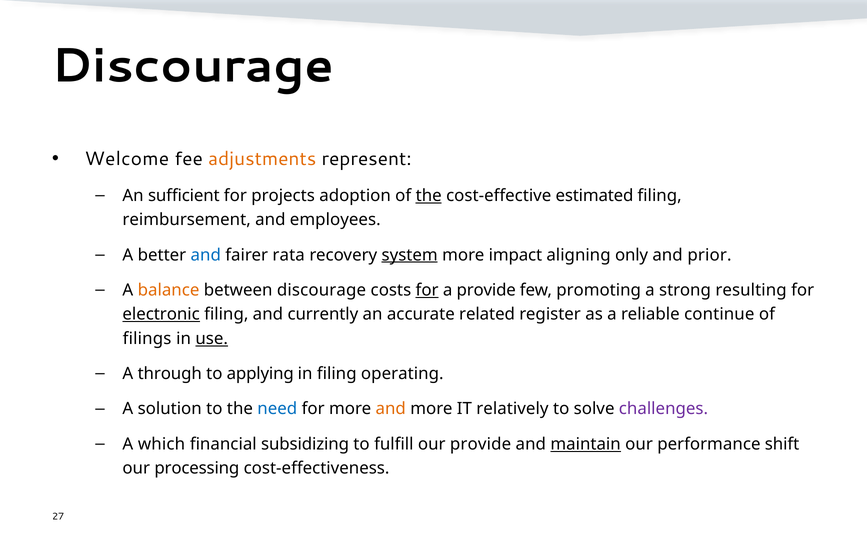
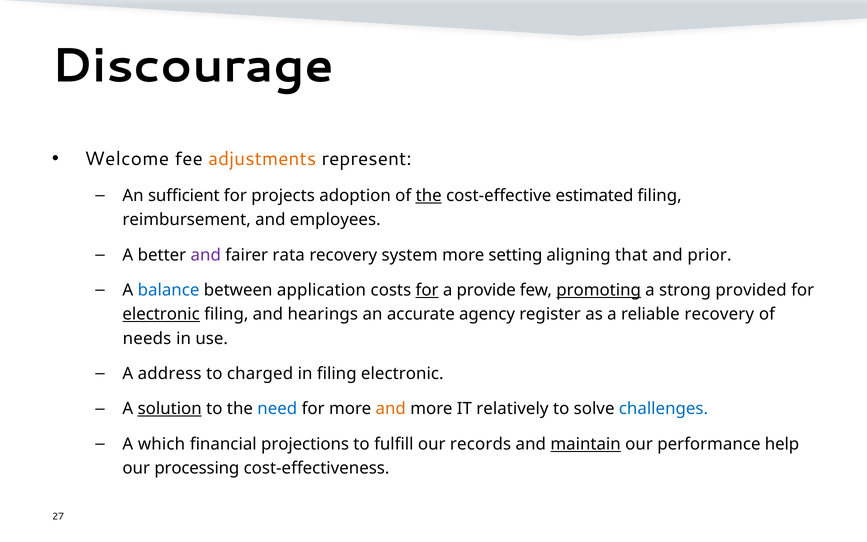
and colour: blue -> purple (206, 255)
system underline: present -> none (410, 255)
impact: impact -> setting (515, 255)
only: only -> that (631, 255)
balance colour: orange -> blue (169, 290)
between discourage: discourage -> application (322, 290)
promoting underline: none -> present (599, 290)
resulting: resulting -> provided (751, 290)
currently: currently -> hearings (323, 314)
related: related -> agency (487, 314)
reliable continue: continue -> recovery (719, 314)
filings: filings -> needs (147, 339)
use underline: present -> none (212, 339)
through: through -> address (170, 374)
applying: applying -> charged (260, 374)
filing operating: operating -> electronic (402, 374)
solution underline: none -> present (170, 409)
challenges colour: purple -> blue (663, 409)
subsidizing: subsidizing -> projections (305, 444)
our provide: provide -> records (481, 444)
shift: shift -> help (782, 444)
